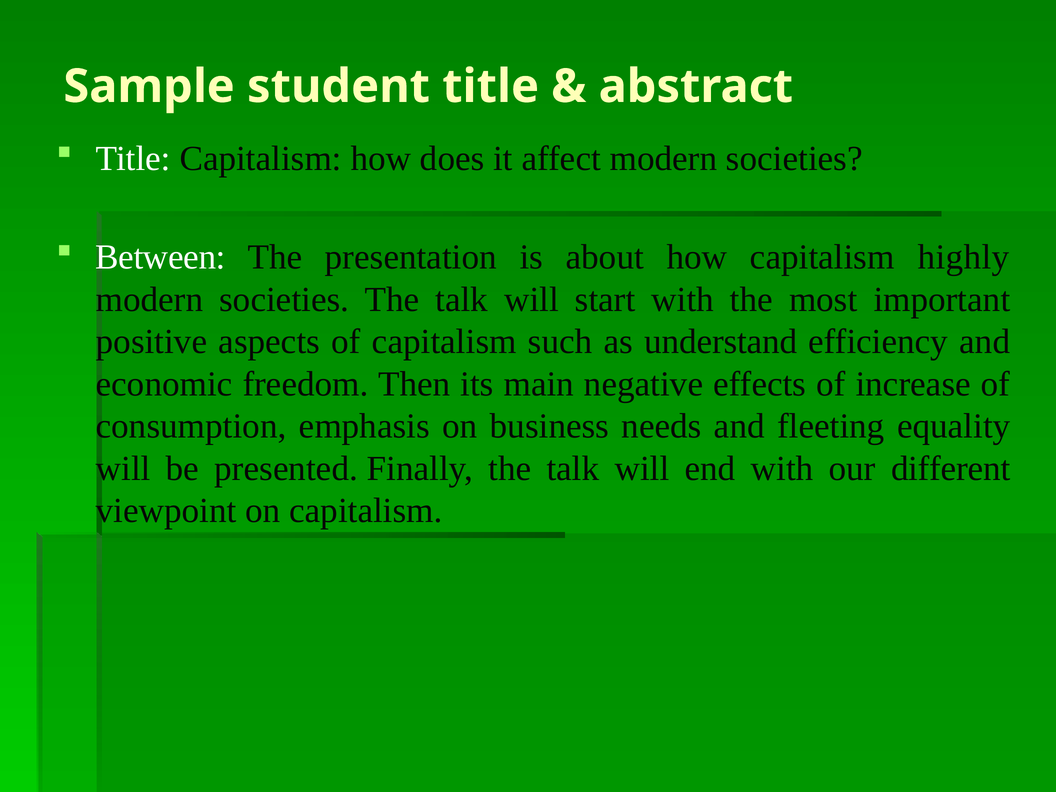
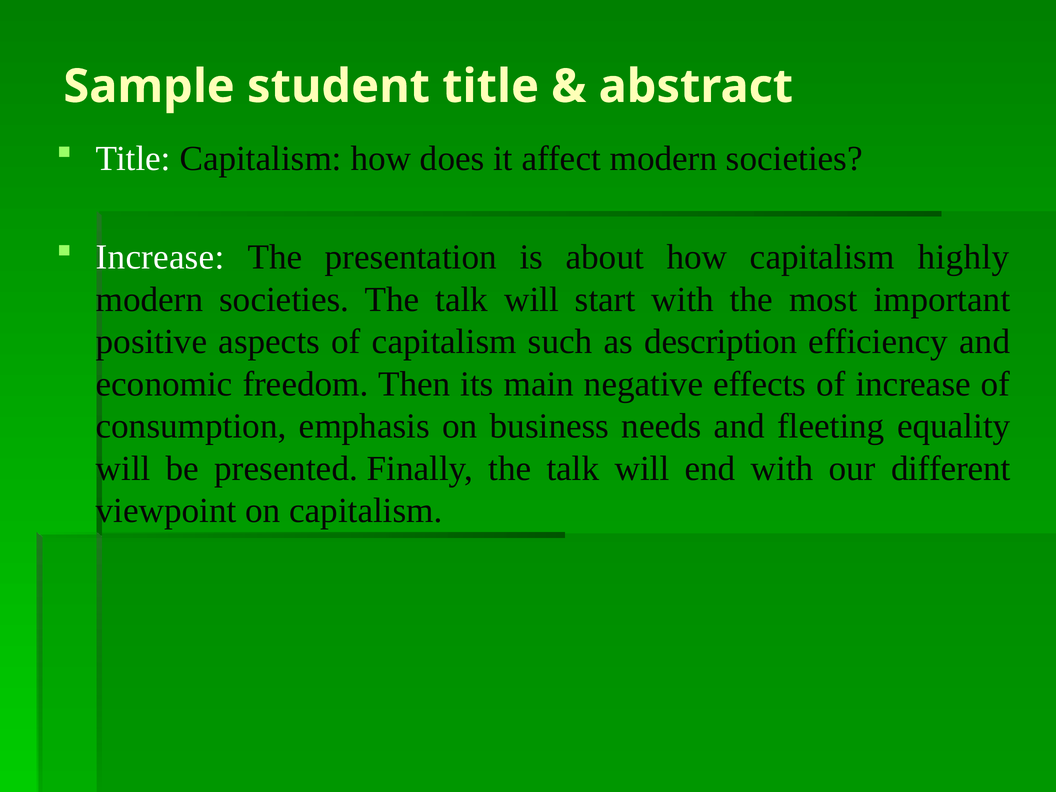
Between: Between -> Increase (160, 257)
understand: understand -> description (721, 342)
